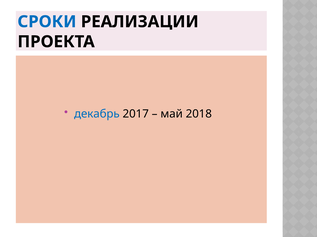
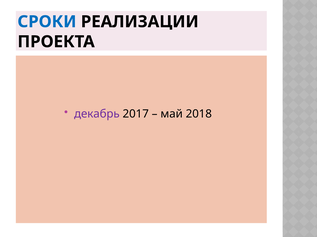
декабрь colour: blue -> purple (97, 114)
